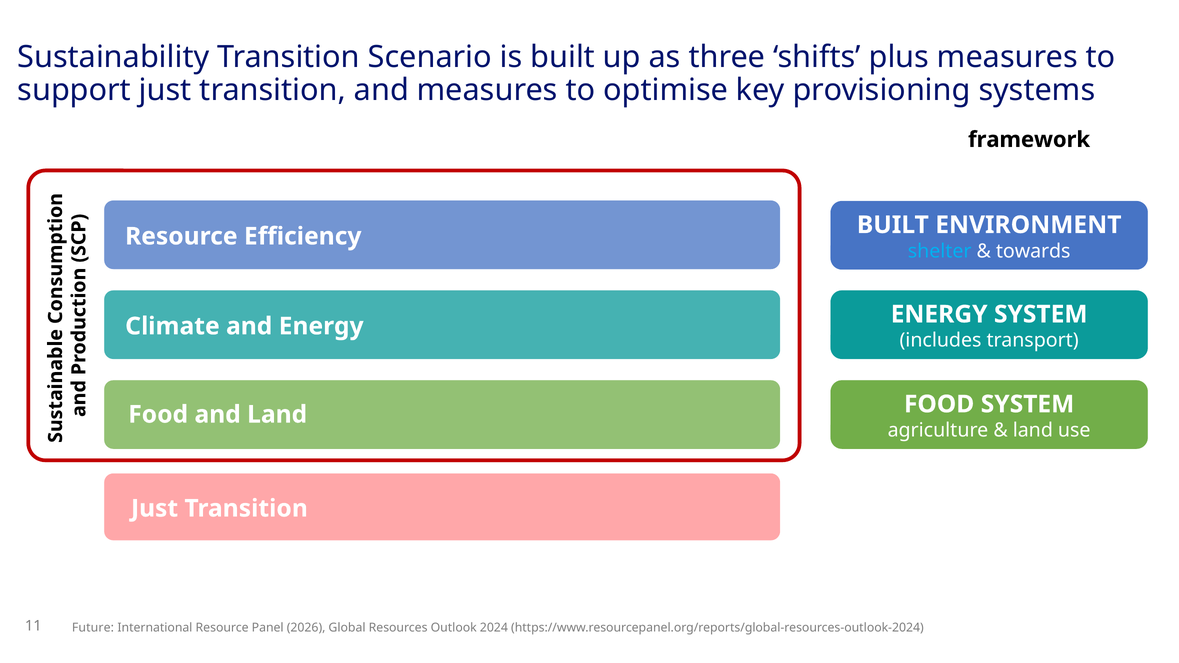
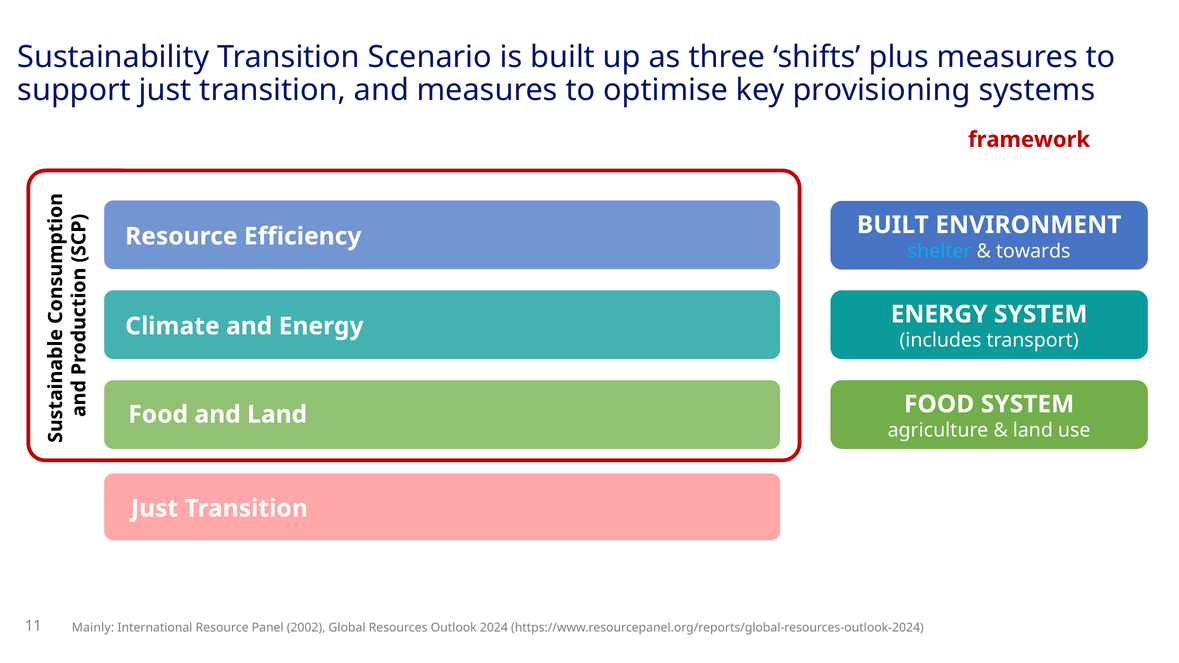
framework colour: black -> red (1029, 140)
Future: Future -> Mainly (93, 628)
2026: 2026 -> 2002 (306, 628)
